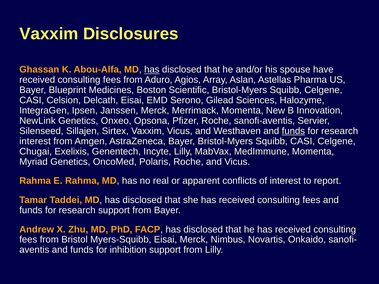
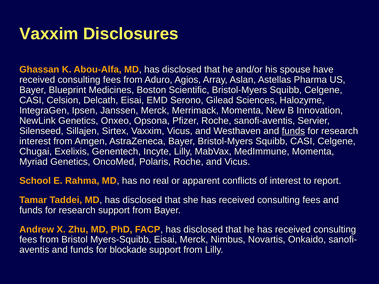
has underline: present -> none (152, 70)
Rahma: Rahma -> School (35, 181)
inhibition: inhibition -> blockade (128, 250)
